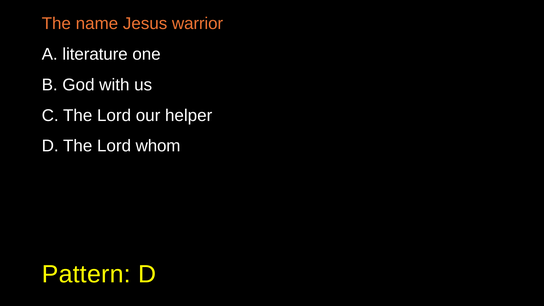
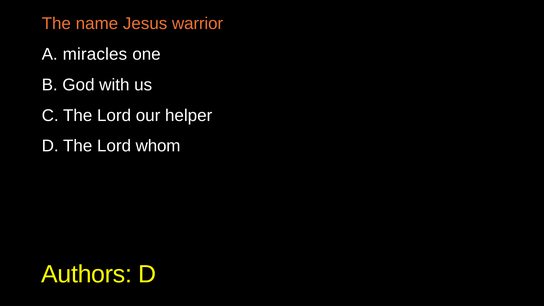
literature: literature -> miracles (95, 54)
Pattern: Pattern -> Authors (87, 274)
